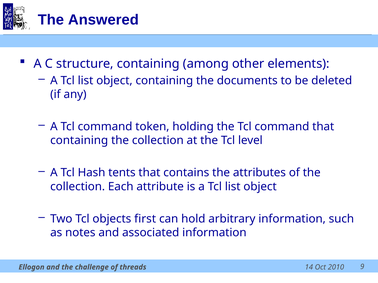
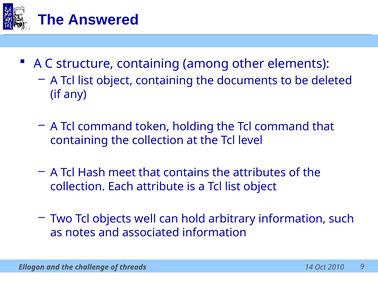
tents: tents -> meet (122, 173)
first: first -> well (145, 219)
